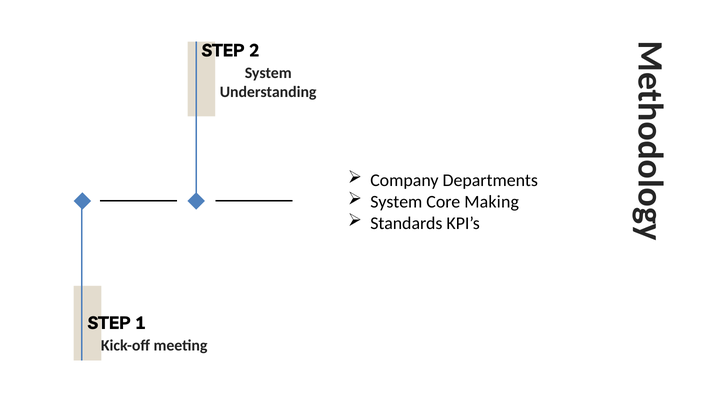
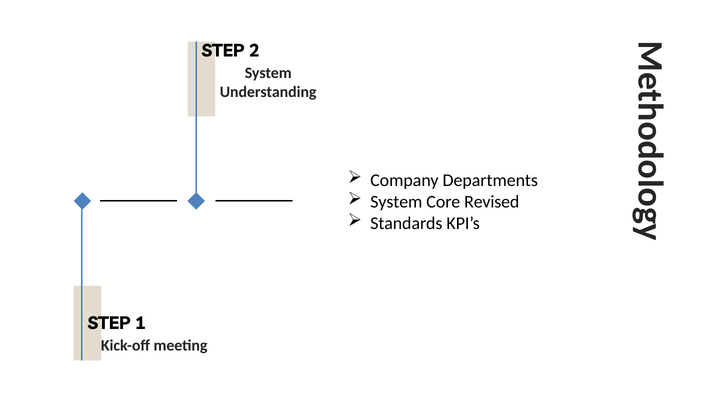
Making: Making -> Revised (492, 202)
